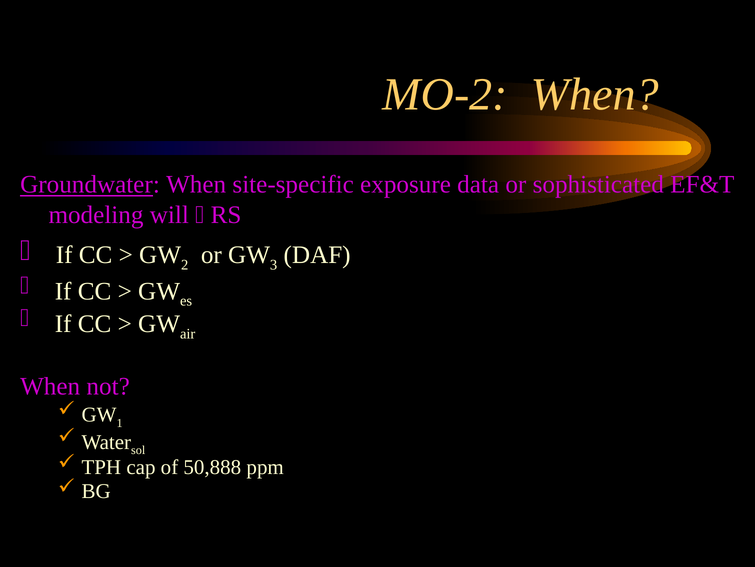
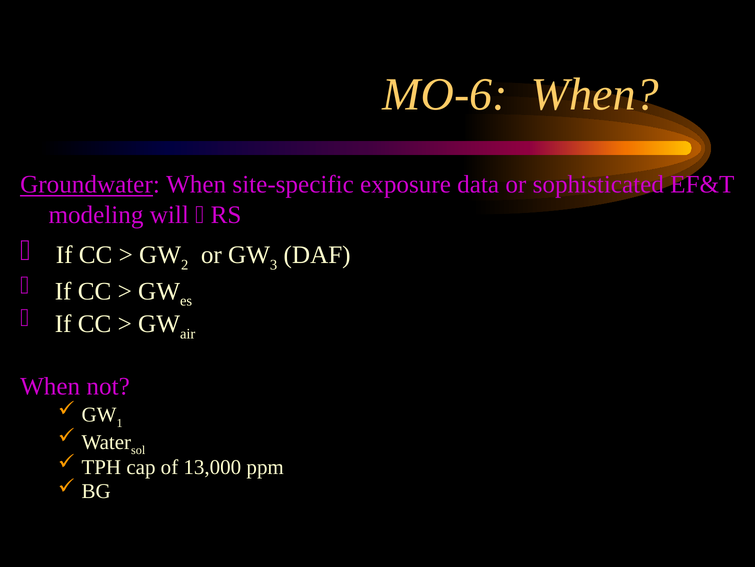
MO-2: MO-2 -> MO-6 (445, 94)
50,888: 50,888 -> 13,000 (212, 466)
